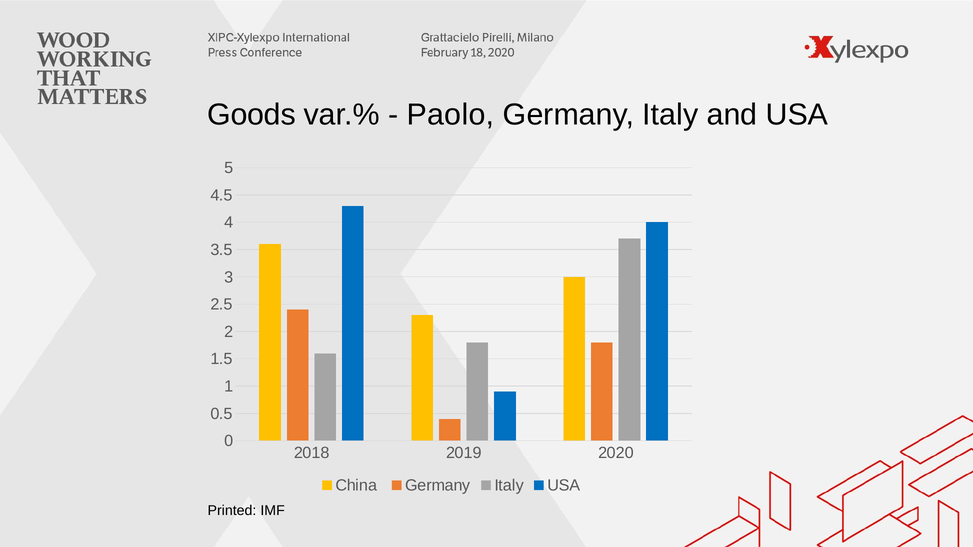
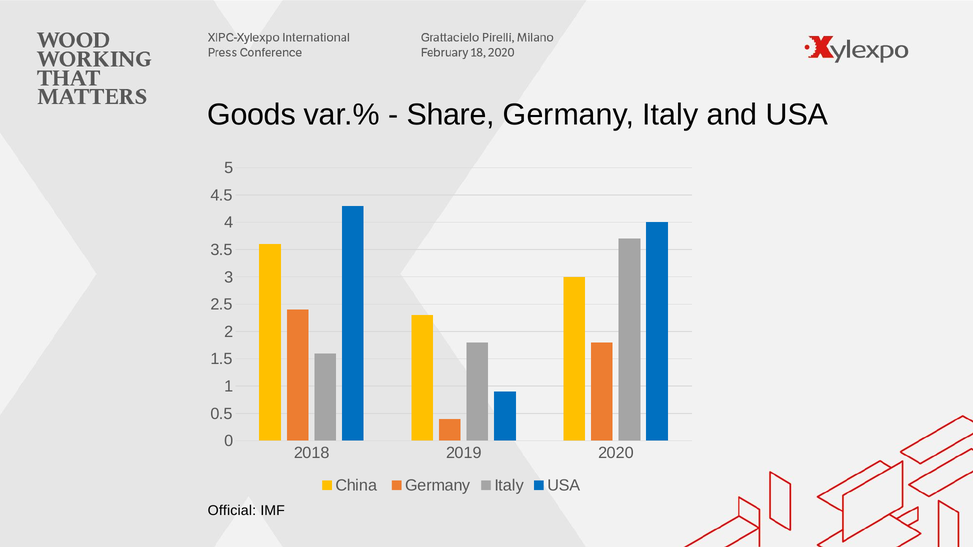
Paolo: Paolo -> Share (451, 115)
Printed: Printed -> Official (232, 511)
